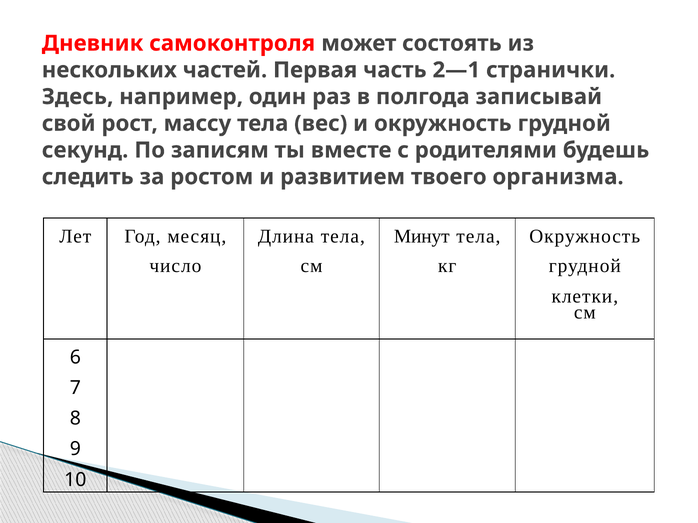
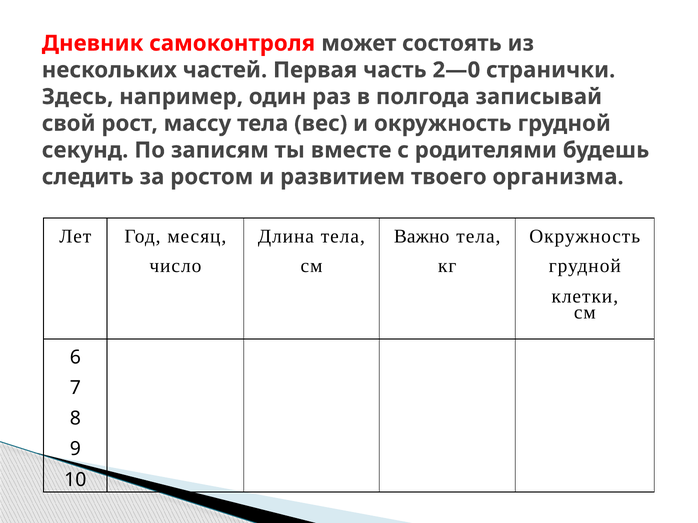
2—1: 2—1 -> 2—0 (456, 70)
Минут: Минут -> Важно (422, 237)
